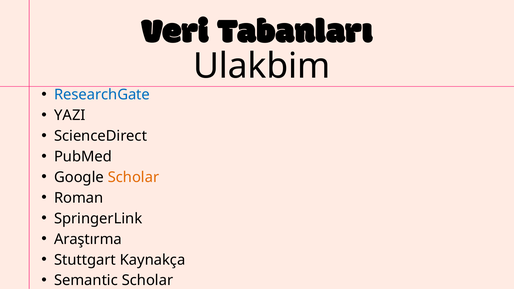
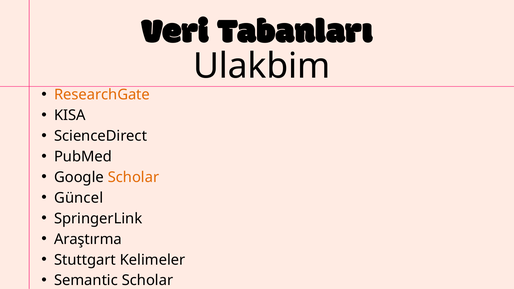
ResearchGate colour: blue -> orange (102, 95)
YAZI: YAZI -> KISA (70, 115)
Roman: Roman -> Güncel (79, 198)
Kaynakça: Kaynakça -> Kelimeler (153, 260)
